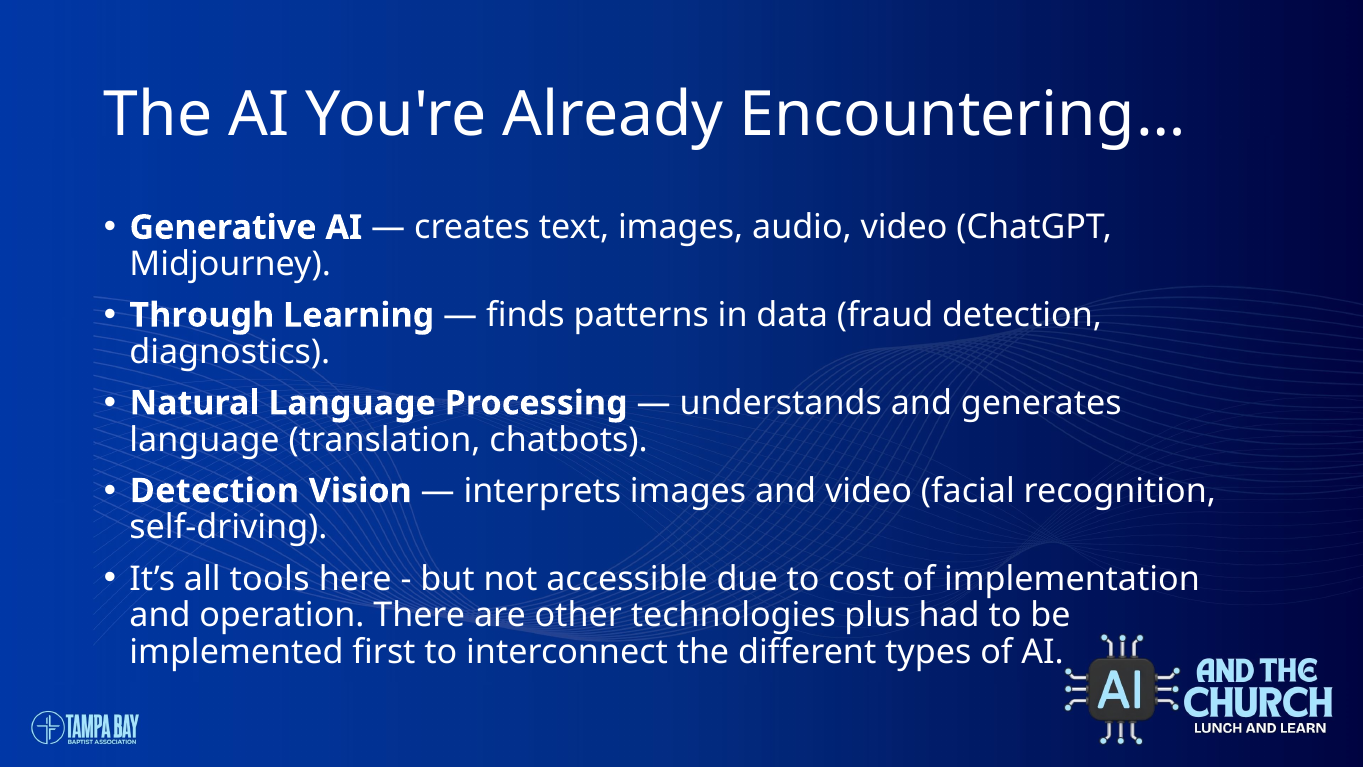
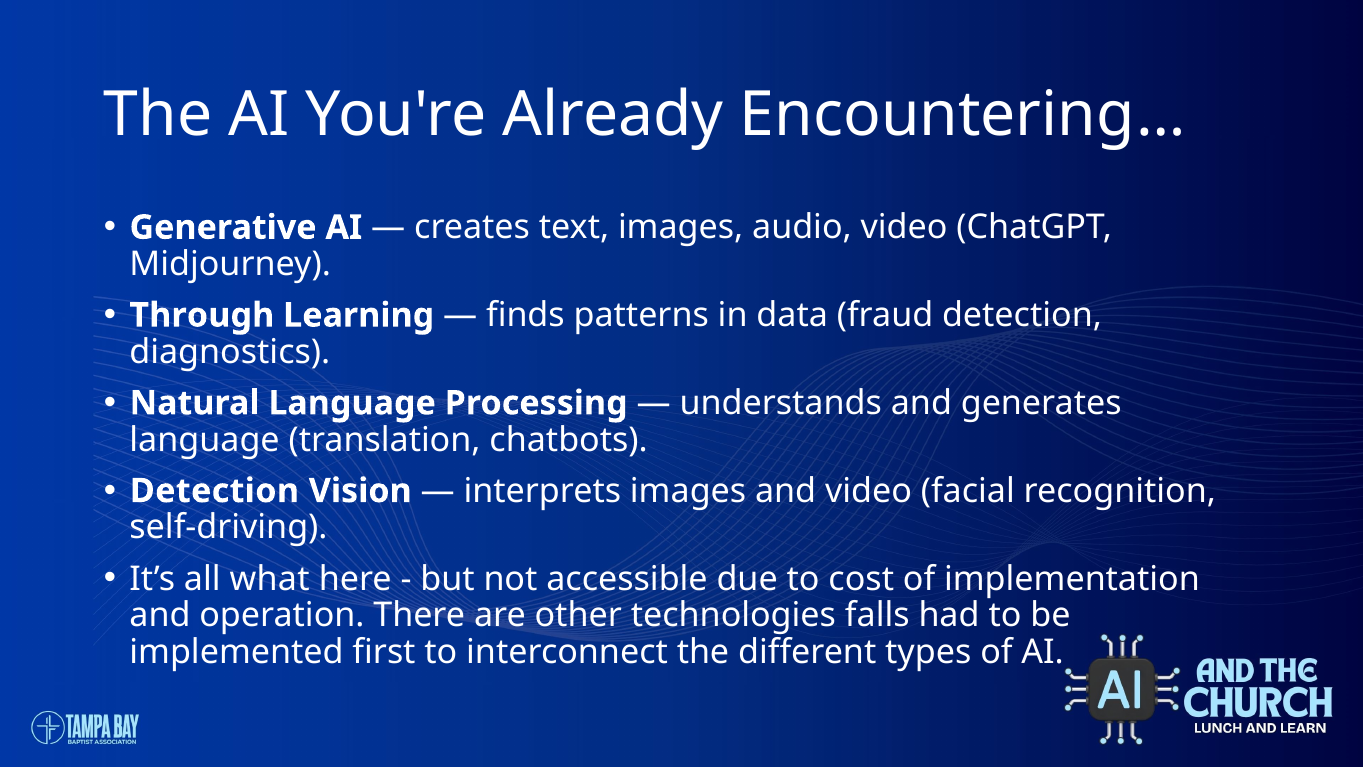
tools: tools -> what (270, 579)
plus: plus -> falls (877, 615)
